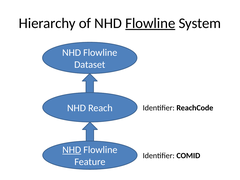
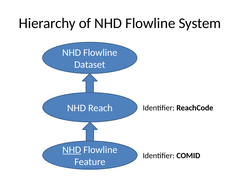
Flowline underline: present -> none (150, 23)
